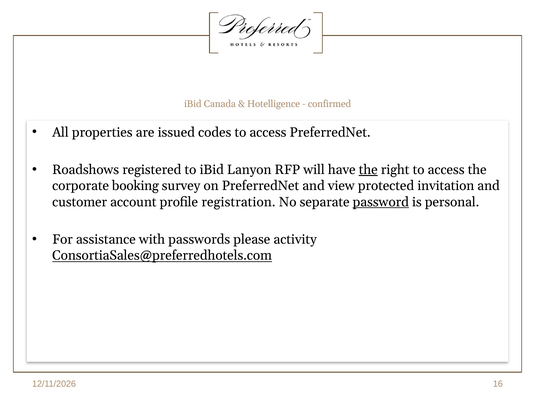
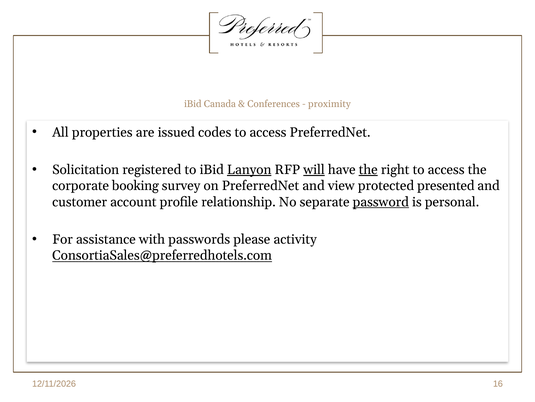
Hotelligence: Hotelligence -> Conferences (274, 104)
confirmed: confirmed -> proximity (329, 104)
Roadshows: Roadshows -> Solicitation (86, 169)
Lanyon underline: none -> present (249, 169)
will underline: none -> present (314, 169)
invitation: invitation -> presented (446, 186)
registration: registration -> relationship (239, 202)
